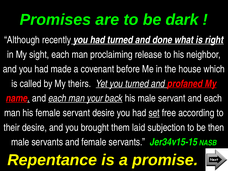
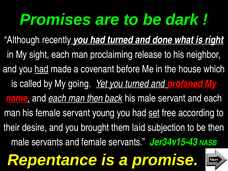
had underline: none -> present (41, 69)
theirs: theirs -> going (80, 84)
man your: your -> then (95, 98)
servant desire: desire -> young (103, 113)
Jer34v15-15: Jer34v15-15 -> Jer34v15-43 (174, 142)
